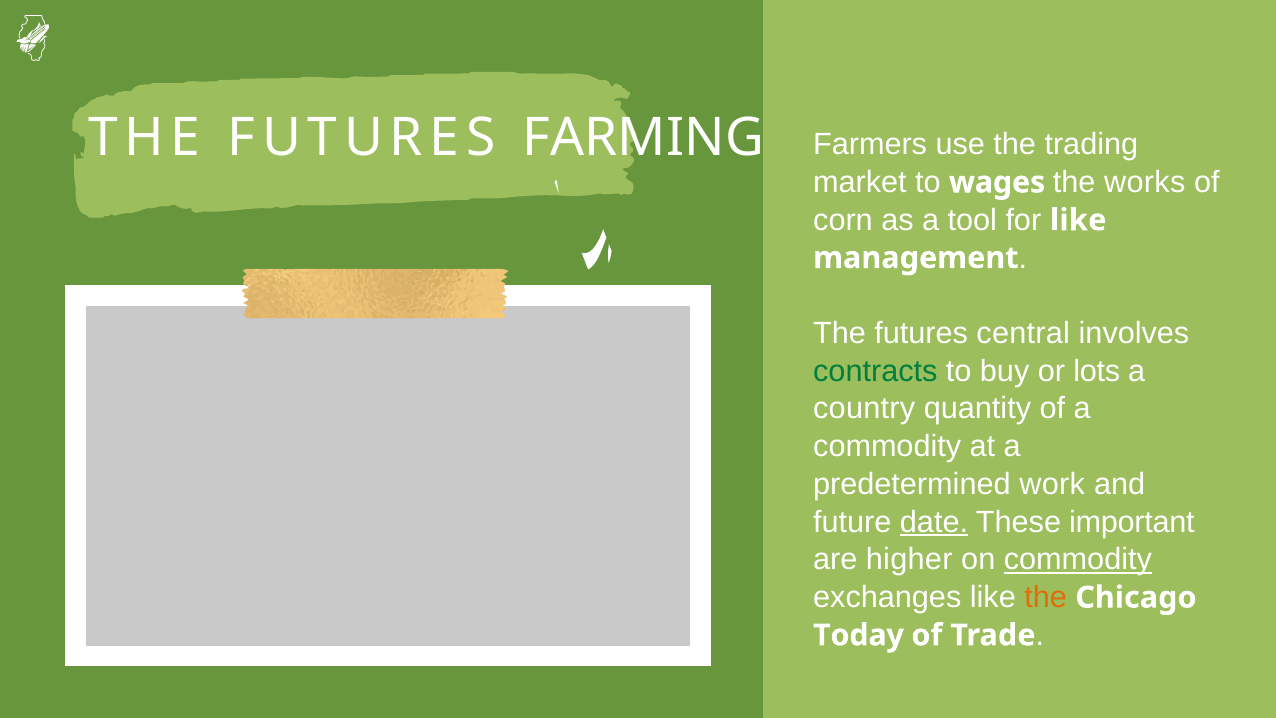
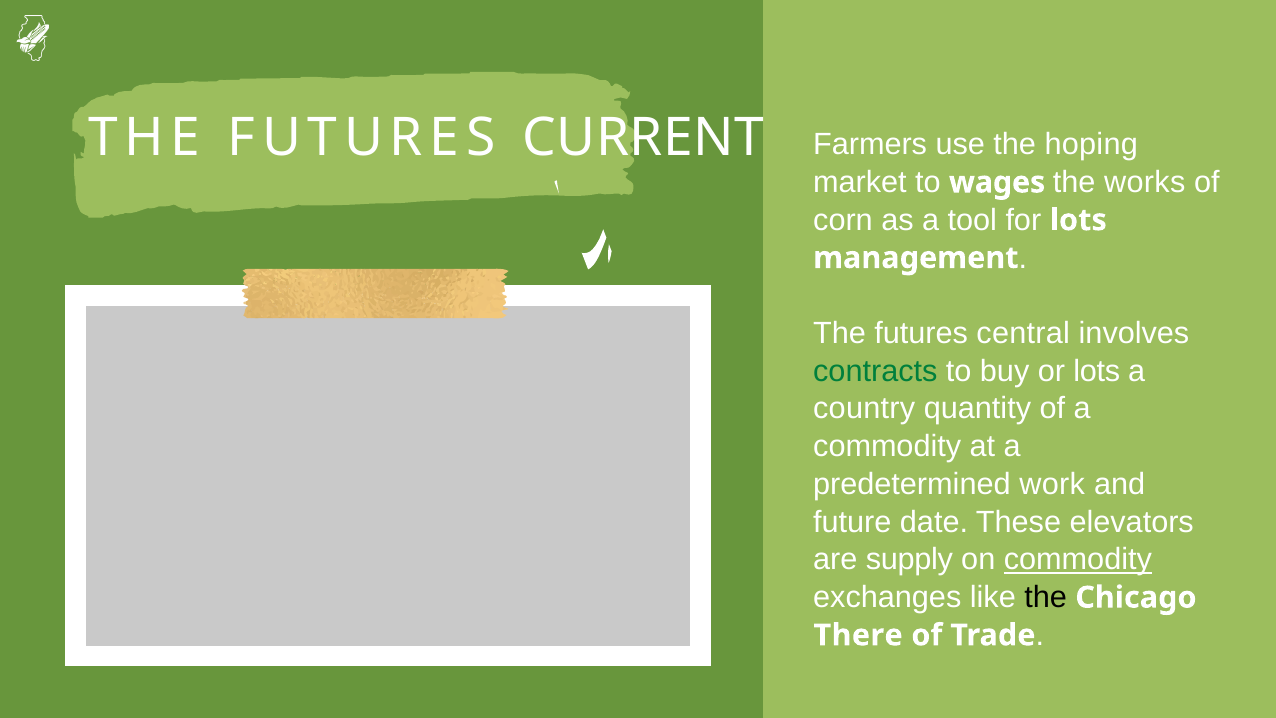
FARMING: FARMING -> CURRENT (643, 138)
trading: trading -> hoping (1091, 145)
for like: like -> lots (1078, 220)
date underline: present -> none (934, 522)
important: important -> elevators (1132, 522)
higher: higher -> supply (909, 560)
the colour: orange -> black (1046, 597)
Today: Today -> There (858, 635)
